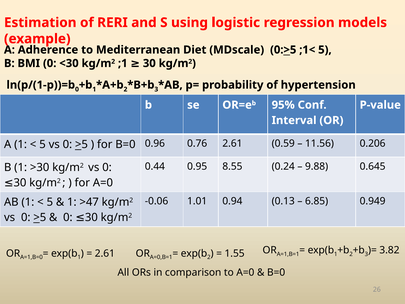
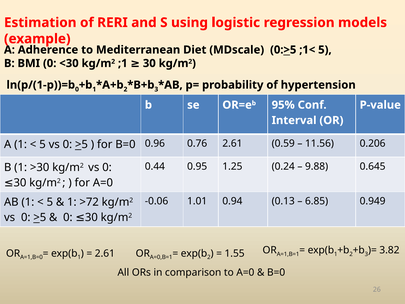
8.55: 8.55 -> 1.25 (232, 166)
>47: >47 -> >72 (89, 202)
